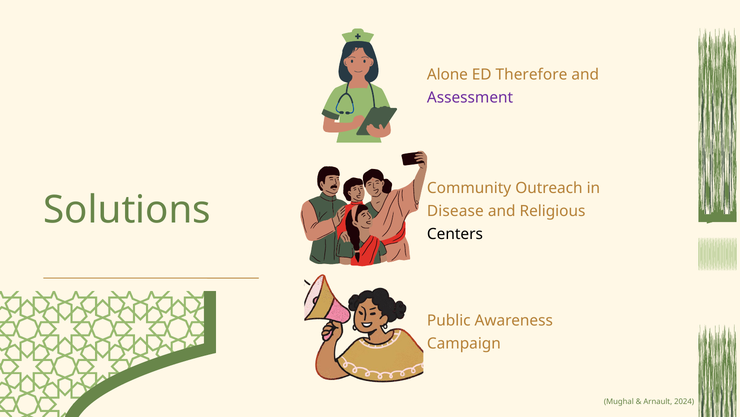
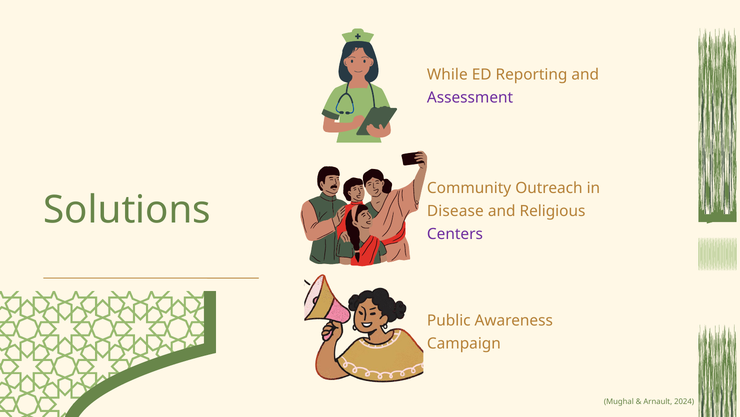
Alone: Alone -> While (447, 75)
Therefore: Therefore -> Reporting (532, 75)
Centers colour: black -> purple (455, 234)
